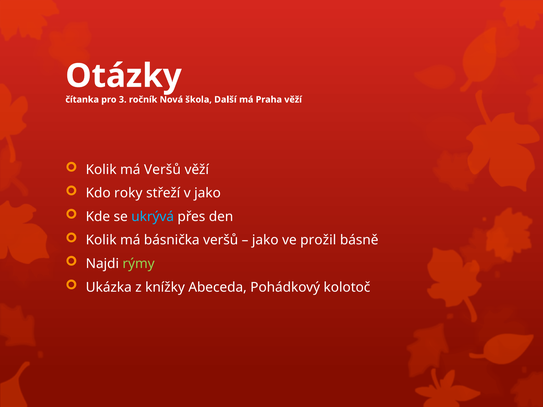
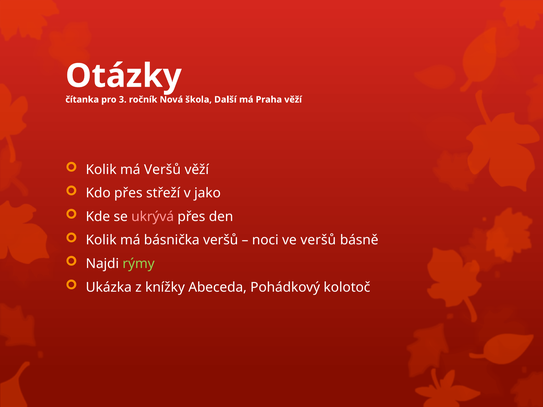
Kdo roky: roky -> přes (128, 193)
ukrývá colour: light blue -> pink (153, 217)
jako: jako -> noci (265, 240)
ve prožil: prožil -> veršů (318, 240)
